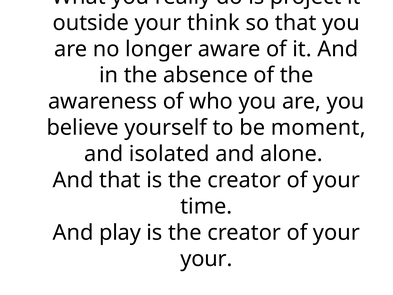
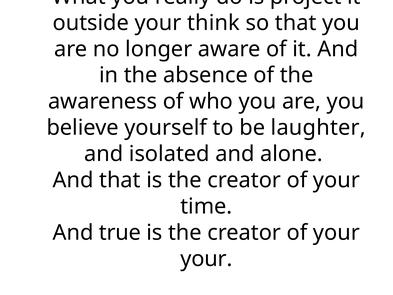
moment: moment -> laughter (318, 128)
play: play -> true (120, 232)
